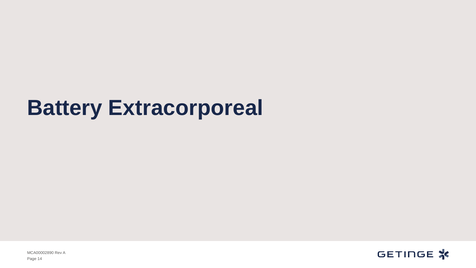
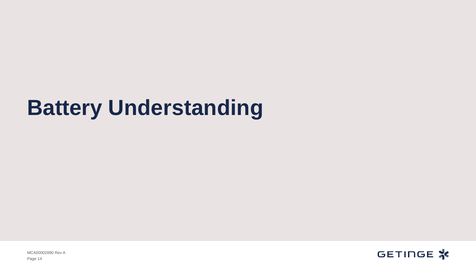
Extracorporeal: Extracorporeal -> Understanding (186, 108)
